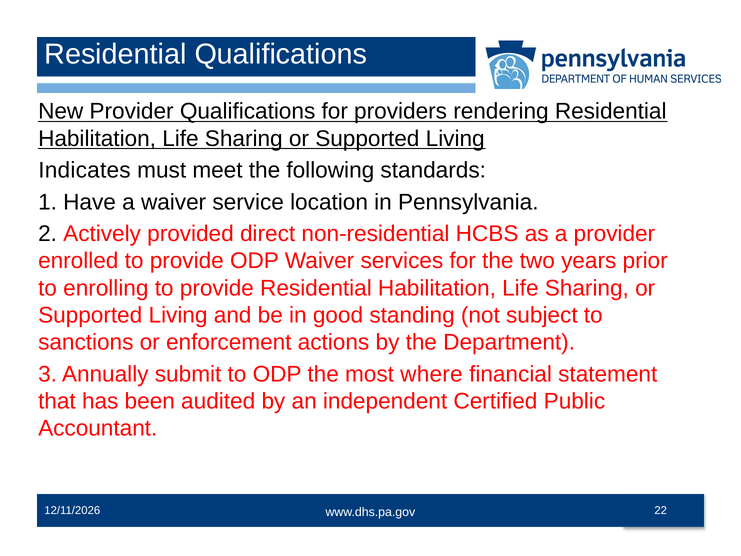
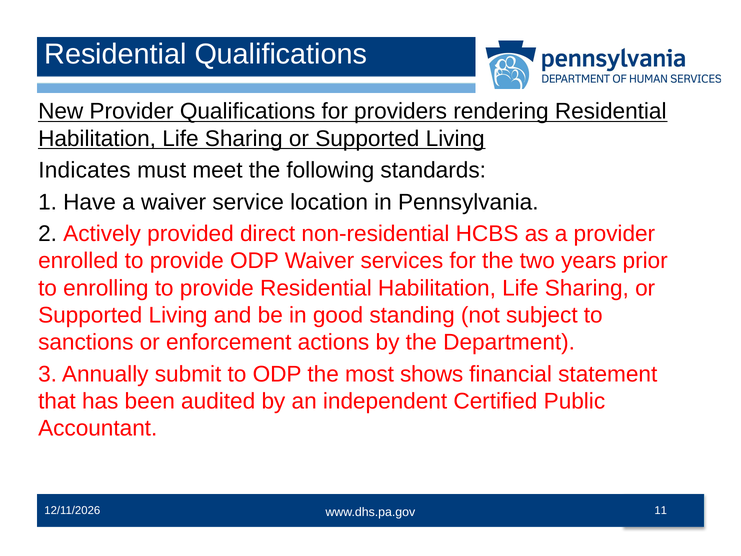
where: where -> shows (432, 374)
22: 22 -> 11 (661, 510)
